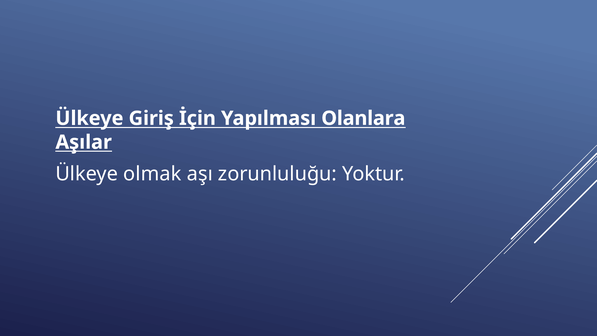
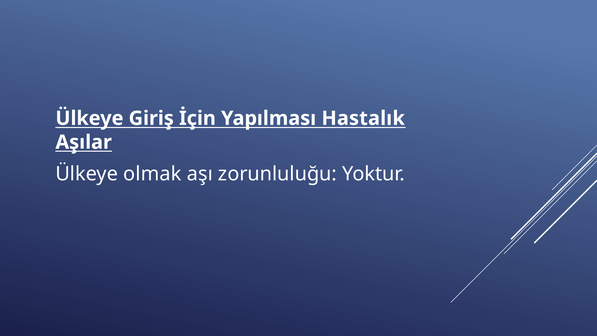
Olanlara: Olanlara -> Hastalık (363, 118)
